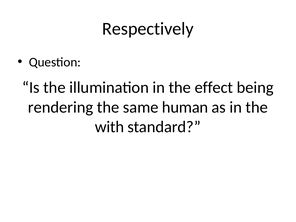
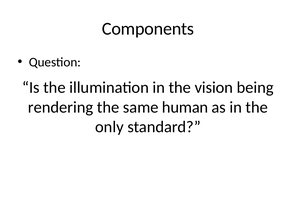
Respectively: Respectively -> Components (148, 29)
effect: effect -> vision (214, 87)
with: with -> only (109, 127)
